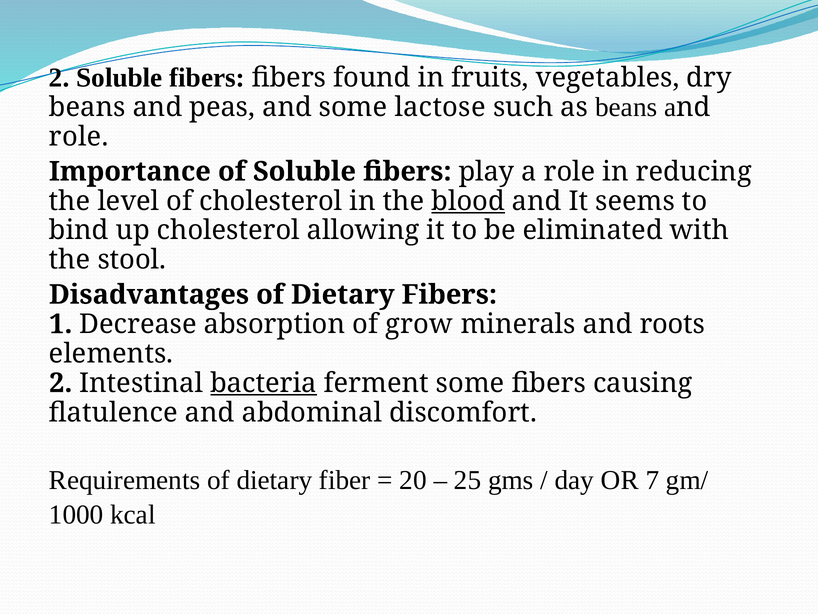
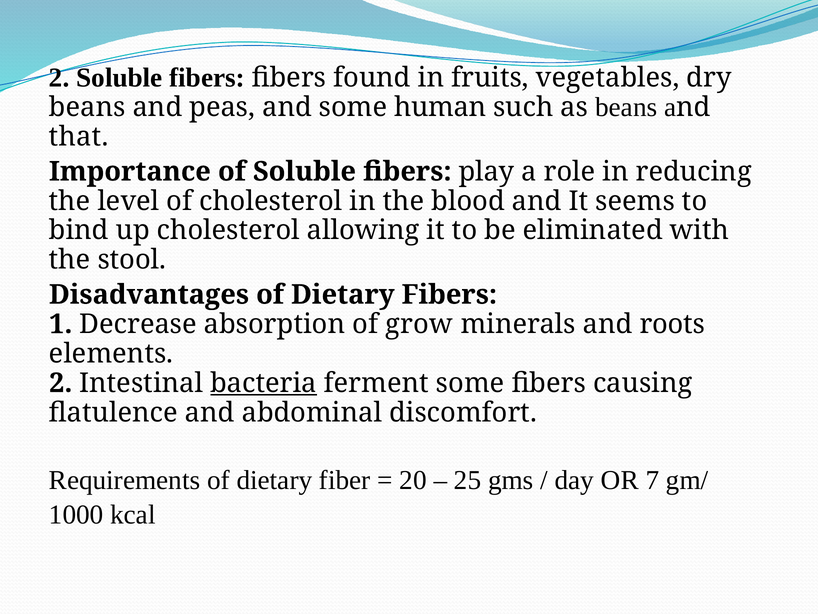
lactose: lactose -> human (440, 107)
role: role -> that (79, 137)
blood underline: present -> none (468, 201)
